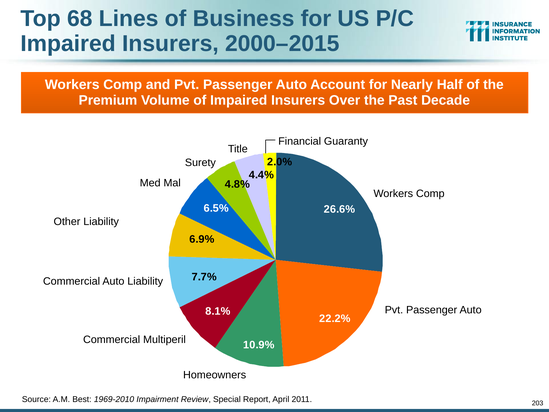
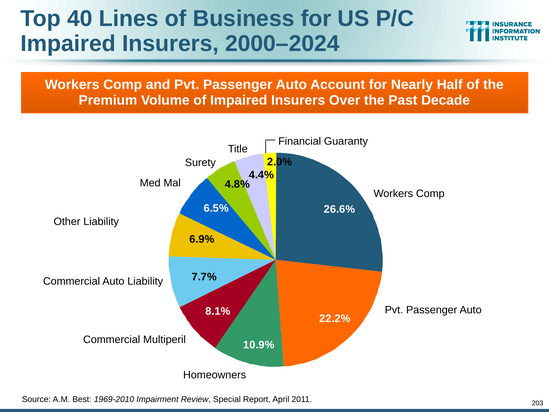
68: 68 -> 40 (80, 19)
2000–2015: 2000–2015 -> 2000–2024 (282, 43)
